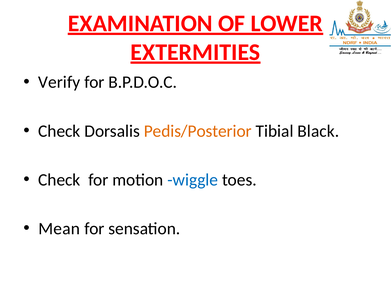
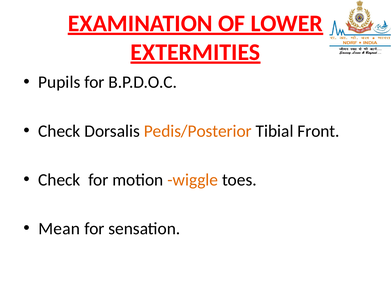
Verify: Verify -> Pupils (59, 82)
Black: Black -> Front (318, 131)
wiggle colour: blue -> orange (193, 179)
